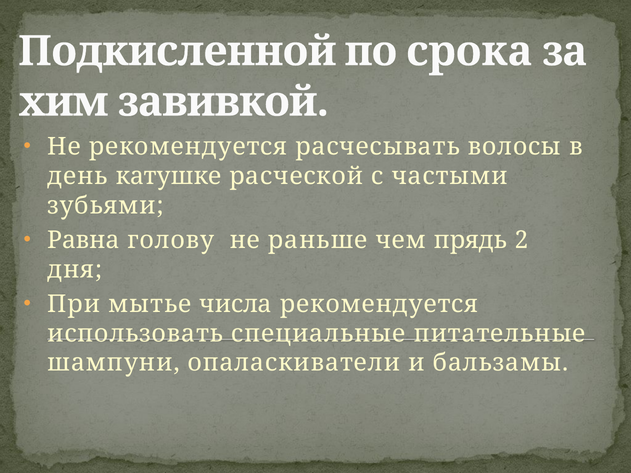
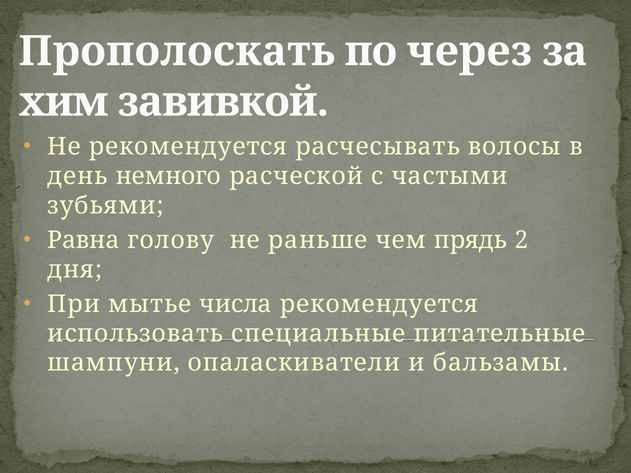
Подкисленной: Подкисленной -> Прополоскать (177, 51)
срока: срока -> через (469, 51)
катушке: катушке -> немного (168, 176)
